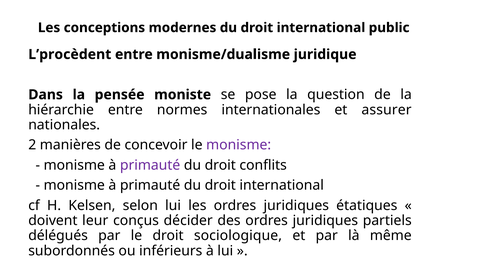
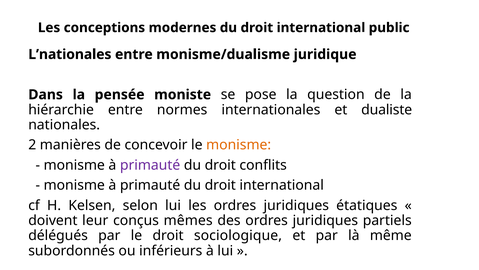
L’procèdent: L’procèdent -> L’nationales (70, 54)
assurer: assurer -> dualiste (387, 110)
monisme colour: purple -> orange (239, 145)
décider: décider -> mêmes (188, 220)
